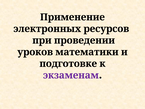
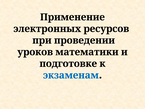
экзаменам colour: purple -> blue (71, 75)
